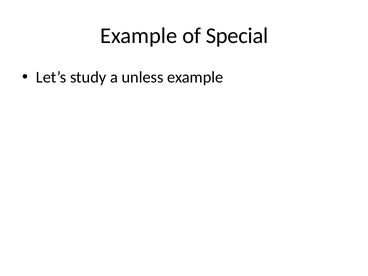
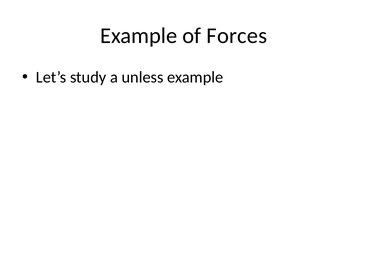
Special: Special -> Forces (237, 36)
